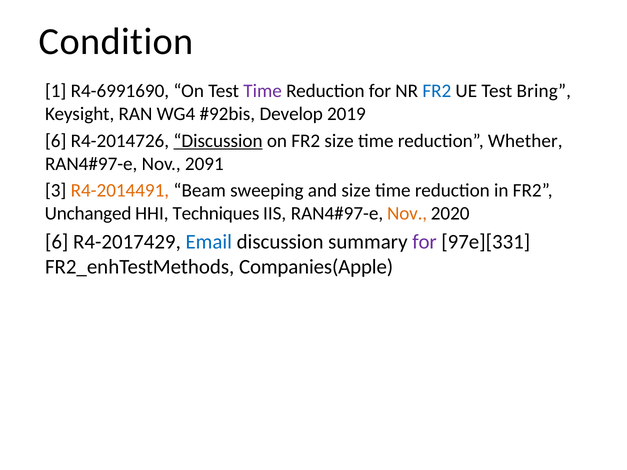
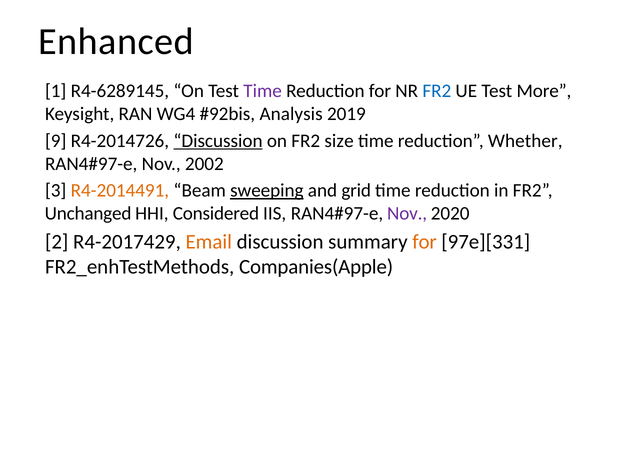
Condition: Condition -> Enhanced (116, 42)
R4-6991690: R4-6991690 -> R4-6289145 (120, 91)
Bring: Bring -> More (544, 91)
Develop: Develop -> Analysis (291, 114)
6: 6 -> 9 (56, 141)
2091: 2091 -> 2002 (204, 164)
sweeping underline: none -> present (267, 191)
and size: size -> grid (356, 191)
Techniques: Techniques -> Considered (216, 214)
Nov colour: orange -> purple (407, 214)
6: 6 -> 2 (57, 242)
Email colour: blue -> orange (209, 242)
for colour: purple -> orange (425, 242)
